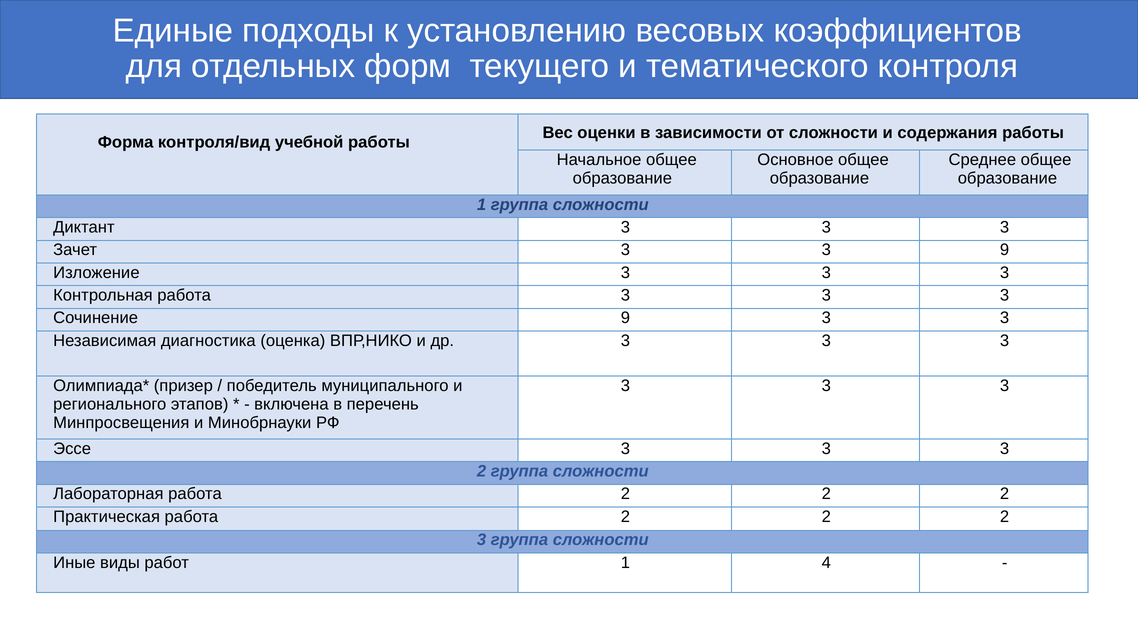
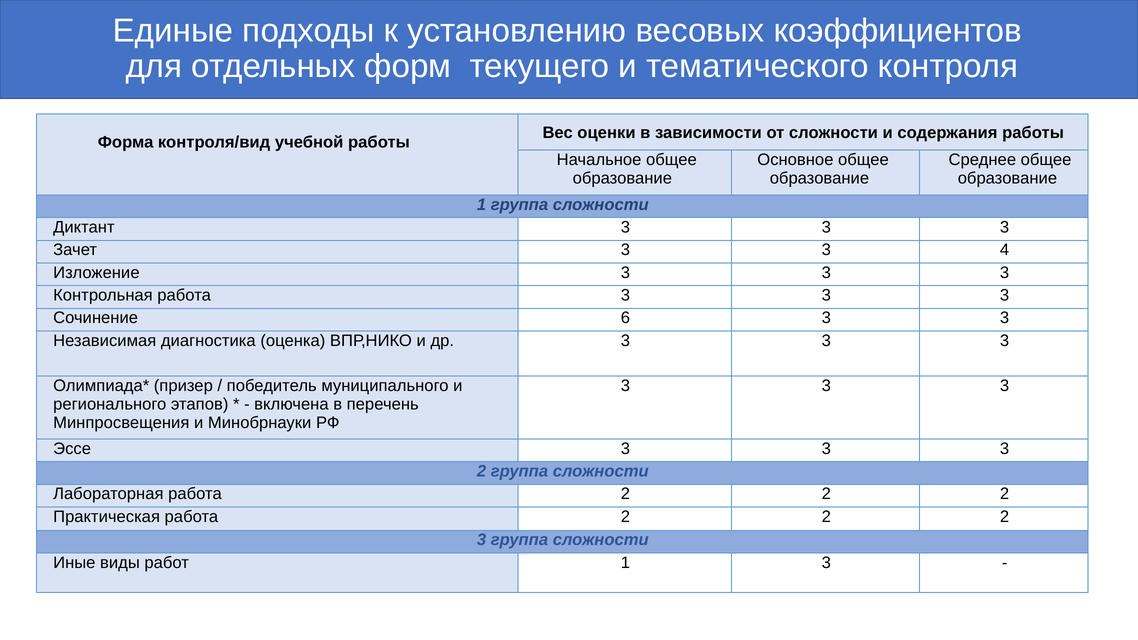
3 9: 9 -> 4 (1005, 250)
Сочинение 9: 9 -> 6 (625, 318)
1 4: 4 -> 3 (826, 563)
